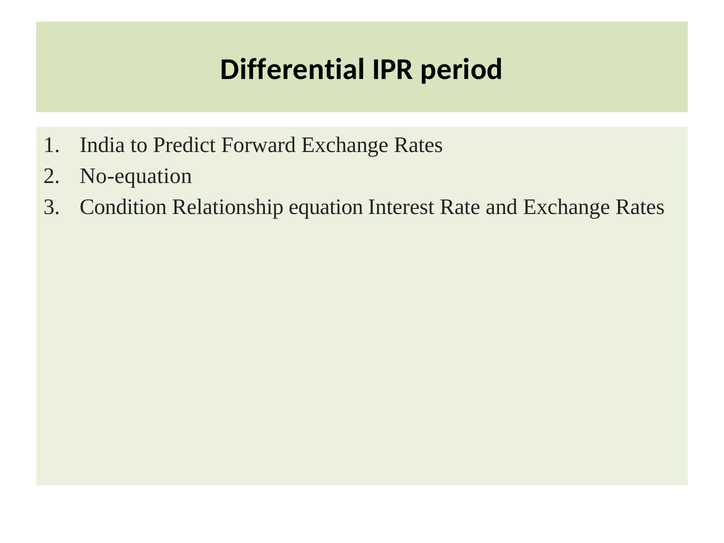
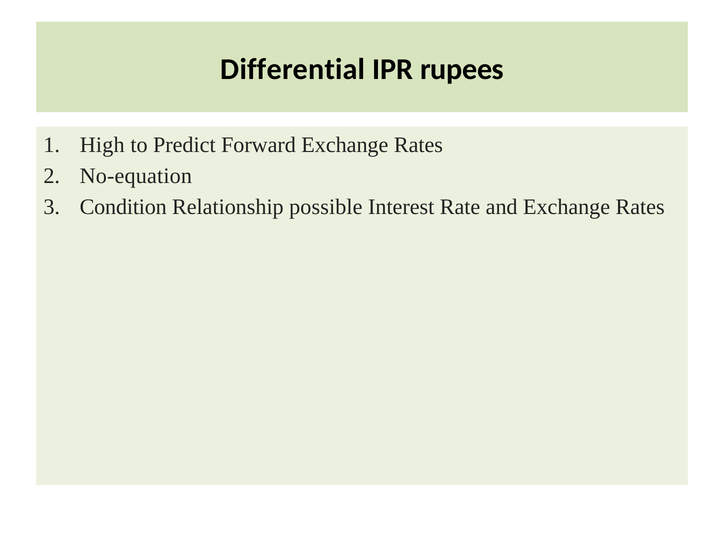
period: period -> rupees (462, 69)
India: India -> High (102, 145)
equation: equation -> possible (326, 207)
